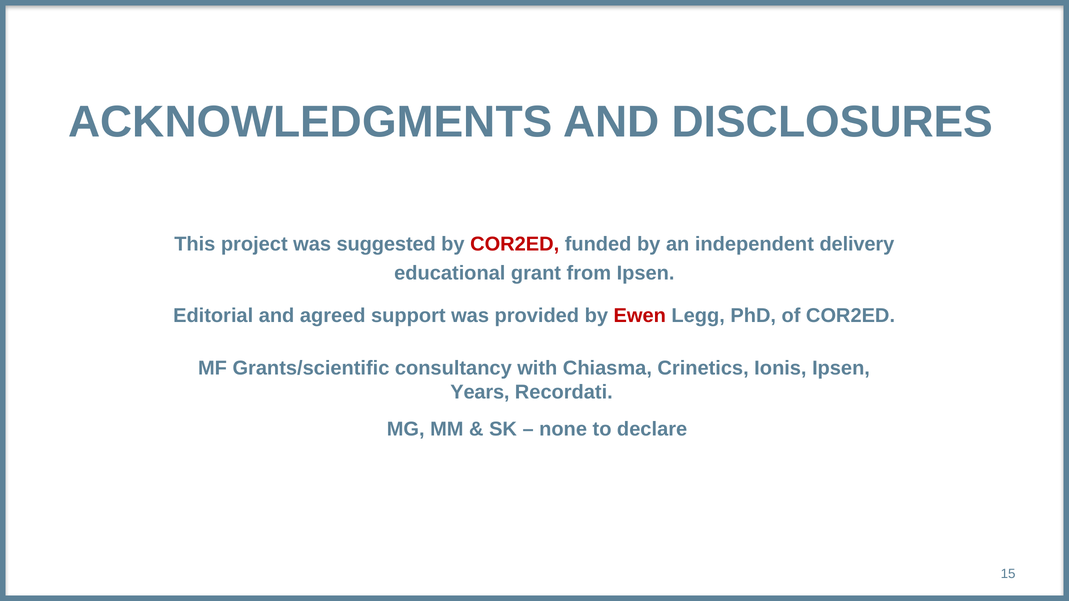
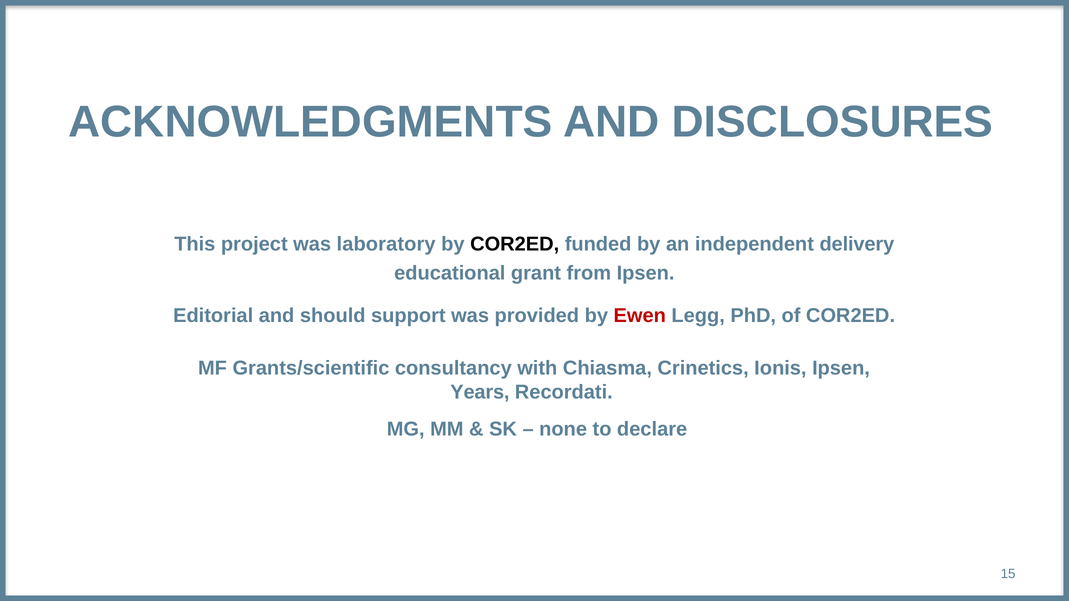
suggested: suggested -> laboratory (386, 245)
COR2ED colour: red -> black (515, 245)
agreed: agreed -> should (333, 316)
